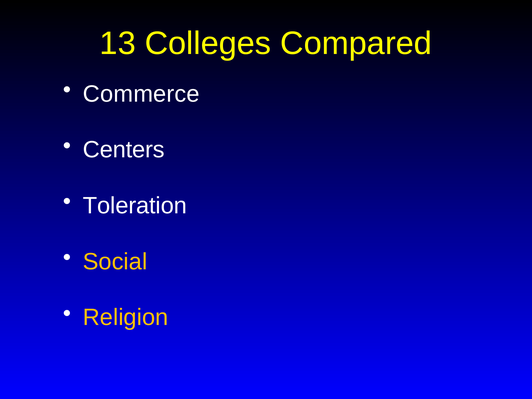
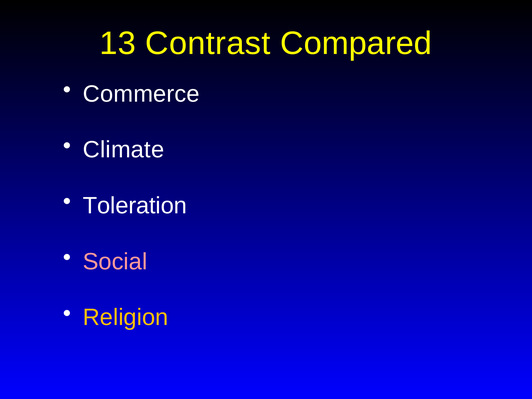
Colleges: Colleges -> Contrast (208, 43)
Centers: Centers -> Climate (124, 150)
Social colour: yellow -> pink (115, 262)
